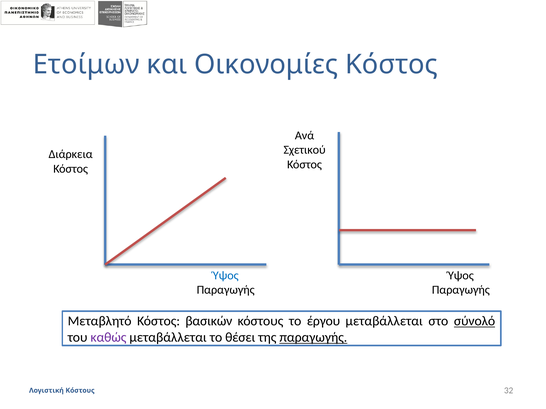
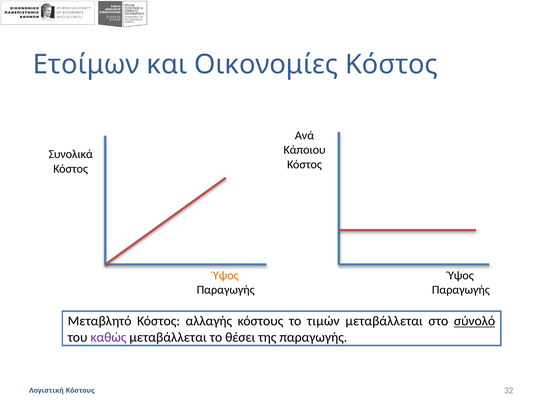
Σχετικού: Σχετικού -> Κάποιου (305, 150)
Διάρκεια: Διάρκεια -> Συνολικά (71, 154)
Ύψος colour: blue -> orange (226, 276)
βασικών: βασικών -> αλλαγής (209, 322)
έργου: έργου -> τιμών (323, 322)
παραγωγής underline: present -> none (313, 338)
